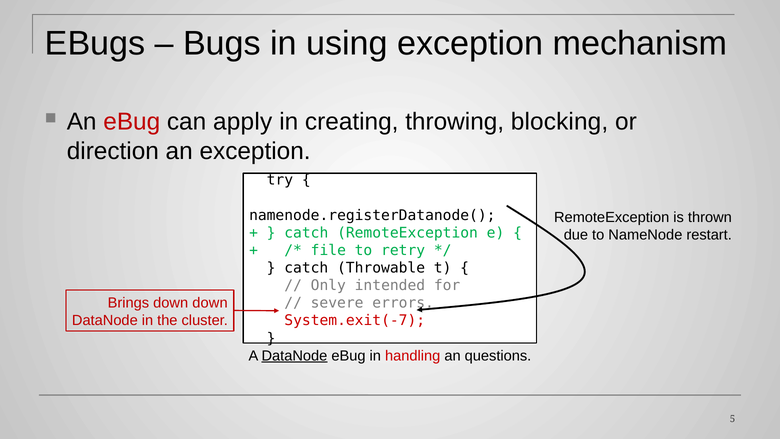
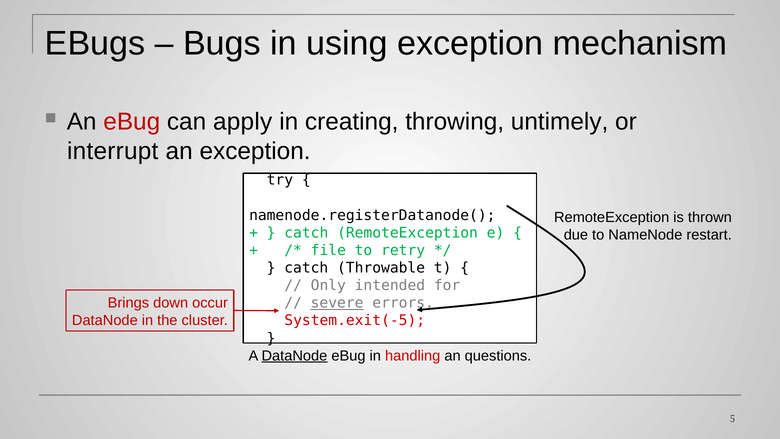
blocking: blocking -> untimely (560, 122)
direction: direction -> interrupt (113, 151)
down down: down -> occur (210, 303)
severe underline: none -> present (337, 303)
System.exit(-7: System.exit(-7 -> System.exit(-5 (355, 320)
